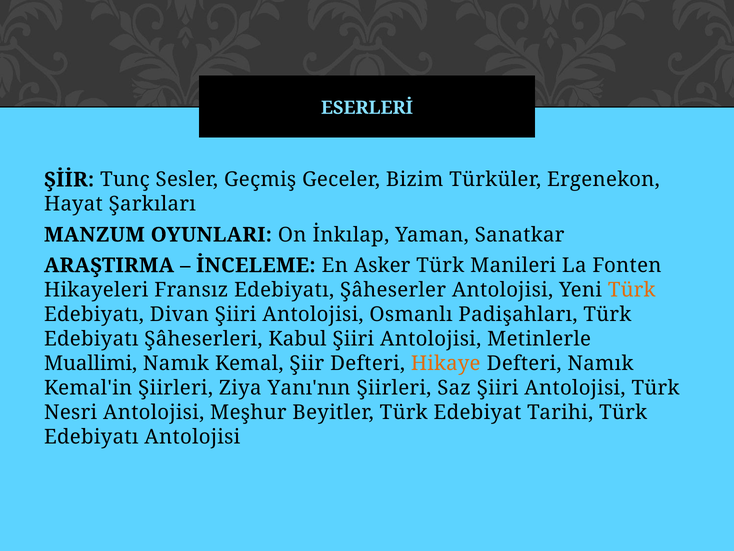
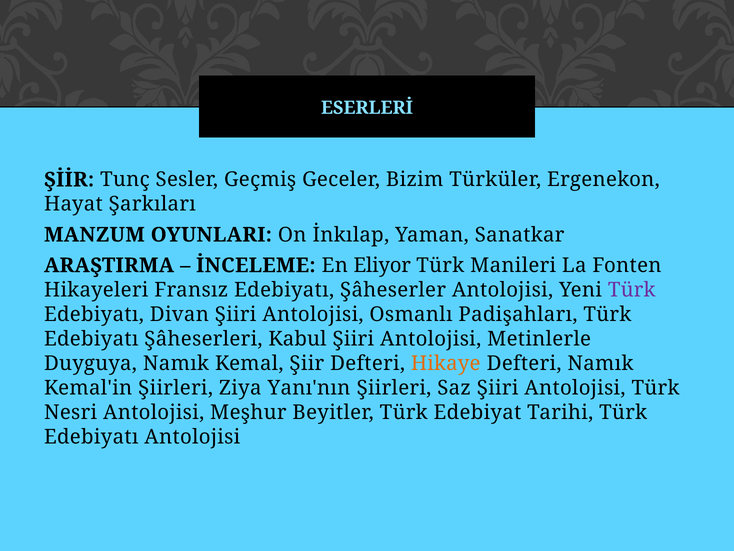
Asker: Asker -> Eliyor (382, 265)
Türk colour: orange -> purple (632, 290)
Muallimi: Muallimi -> Duyguya (90, 363)
